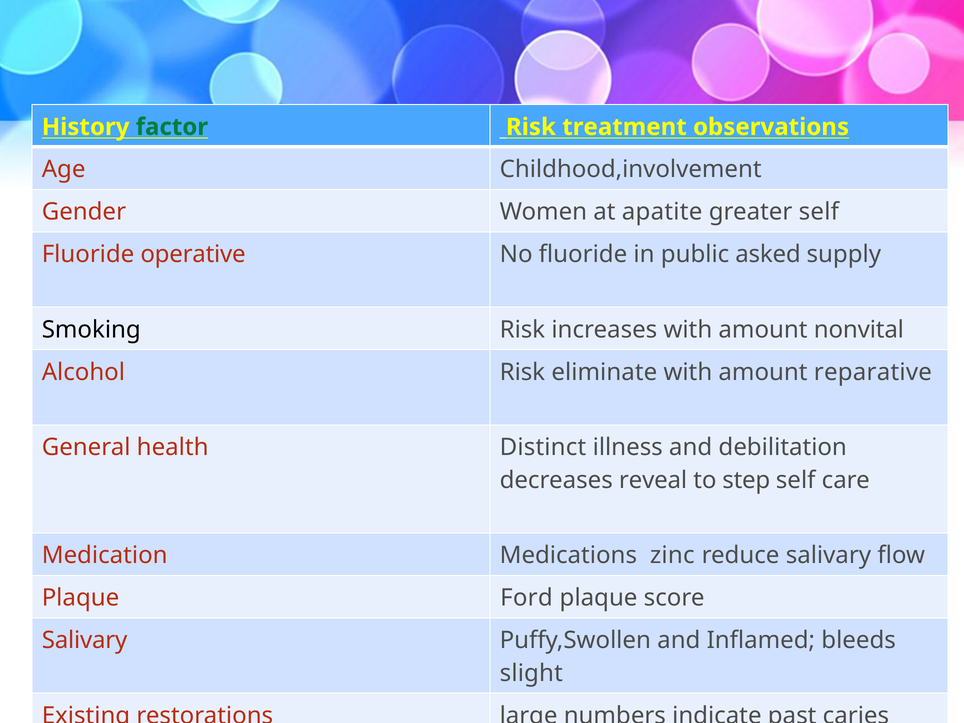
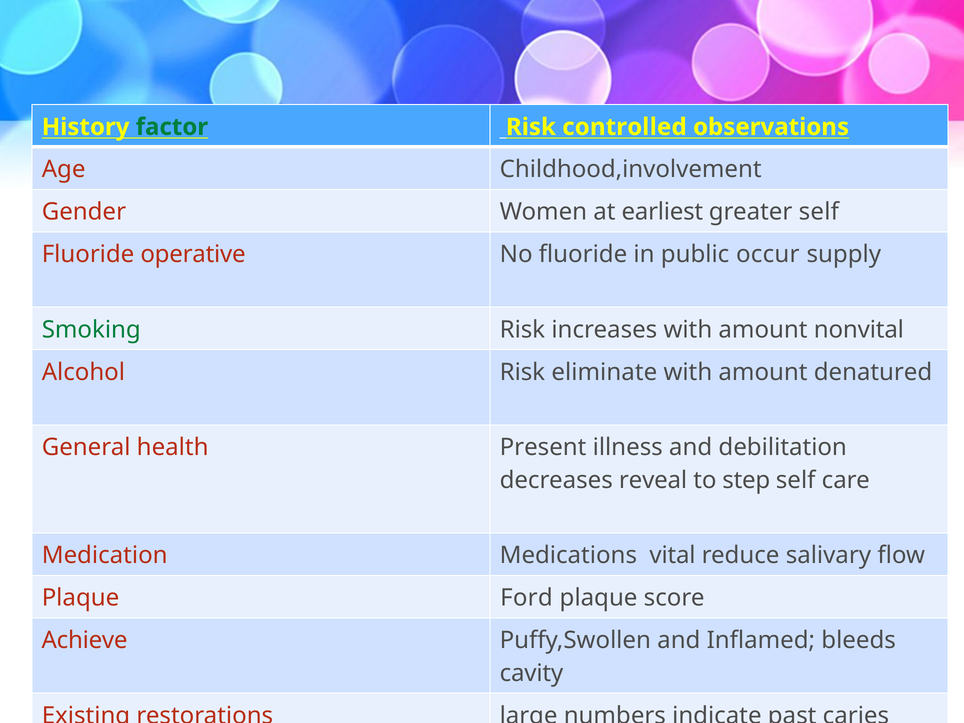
treatment: treatment -> controlled (624, 127)
apatite: apatite -> earliest (662, 212)
asked: asked -> occur (768, 254)
Smoking colour: black -> green (91, 330)
reparative: reparative -> denatured (873, 372)
Distinct: Distinct -> Present (543, 447)
zinc: zinc -> vital (673, 555)
Salivary: Salivary -> Achieve (85, 640)
slight: slight -> cavity (531, 673)
